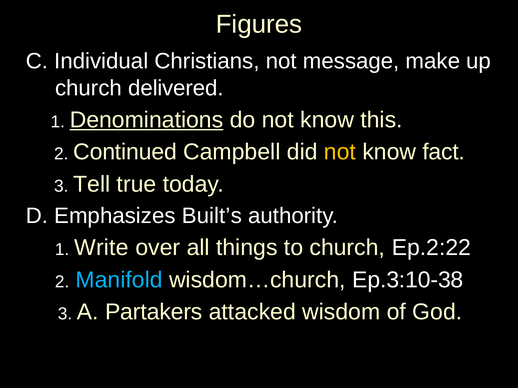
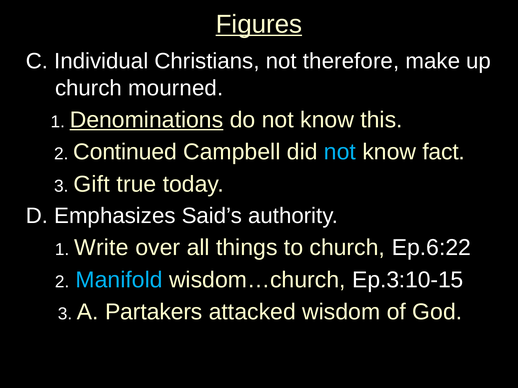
Figures underline: none -> present (259, 24)
message: message -> therefore (351, 61)
delivered: delivered -> mourned (176, 88)
not colour: yellow -> light blue (340, 152)
Tell: Tell -> Gift (92, 184)
Built’s: Built’s -> Said’s (212, 216)
Ep.2:22: Ep.2:22 -> Ep.6:22 (431, 248)
Ep.3:10-38: Ep.3:10-38 -> Ep.3:10-15 (408, 280)
